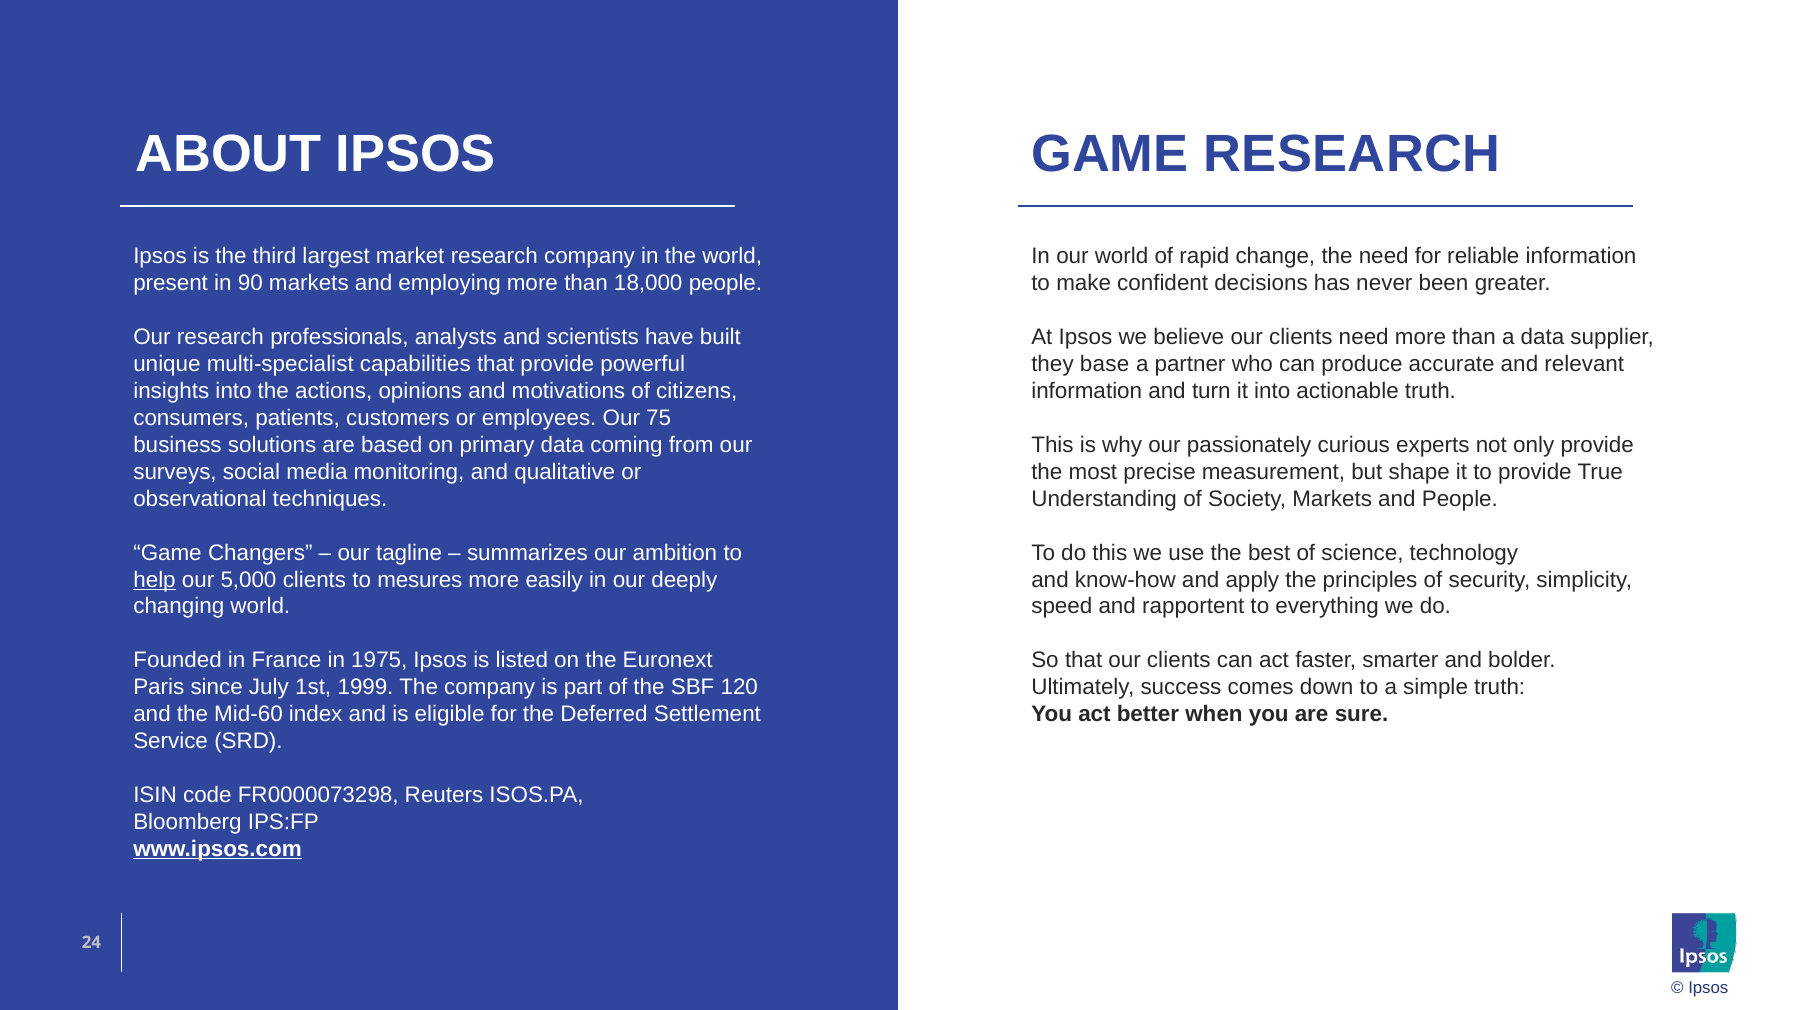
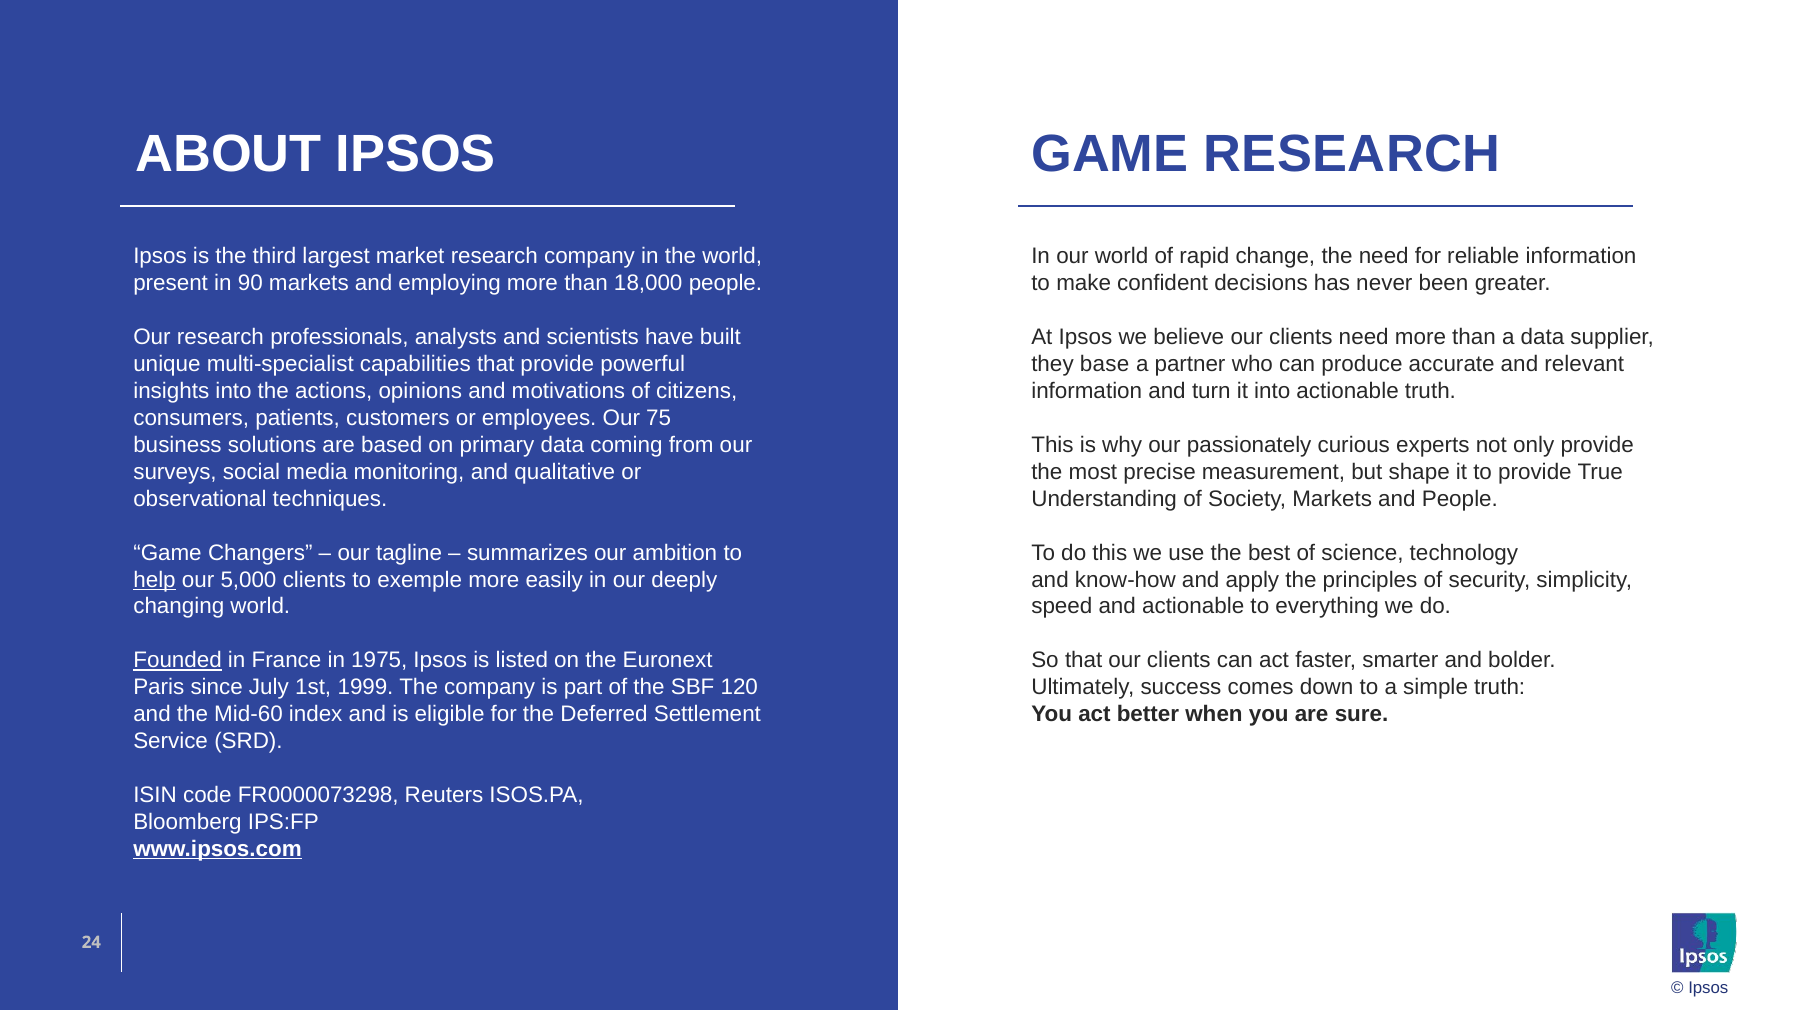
mesures: mesures -> exemple (420, 580)
and rapportent: rapportent -> actionable (1193, 607)
Founded underline: none -> present (178, 661)
